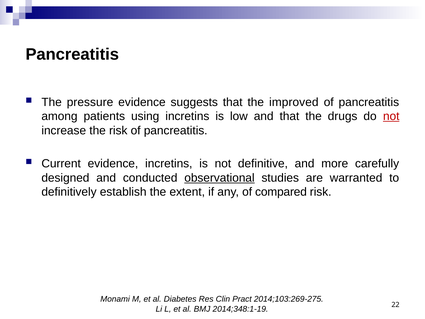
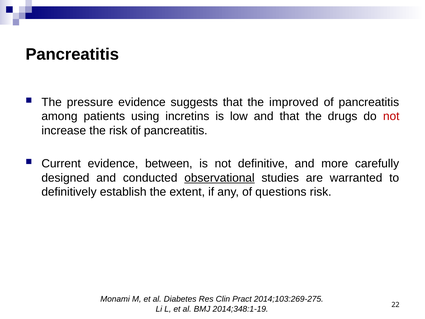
not underline: present -> none (391, 116)
evidence incretins: incretins -> between (169, 164)
compared: compared -> questions (281, 192)
